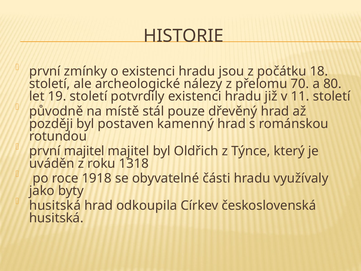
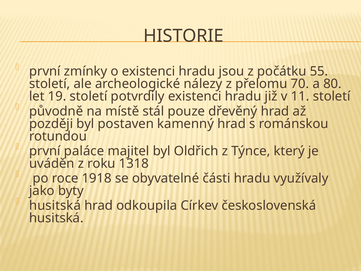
18: 18 -> 55 (319, 71)
první majitel: majitel -> paláce (84, 151)
